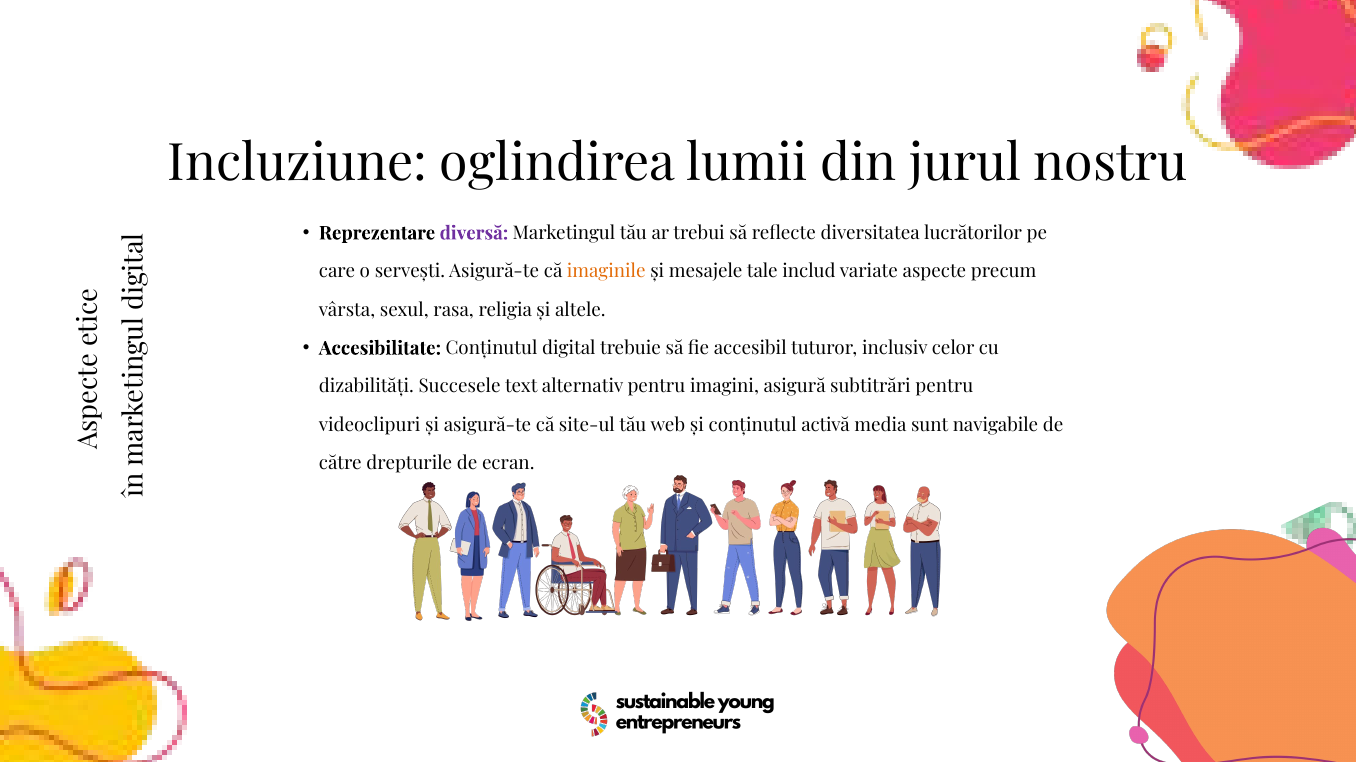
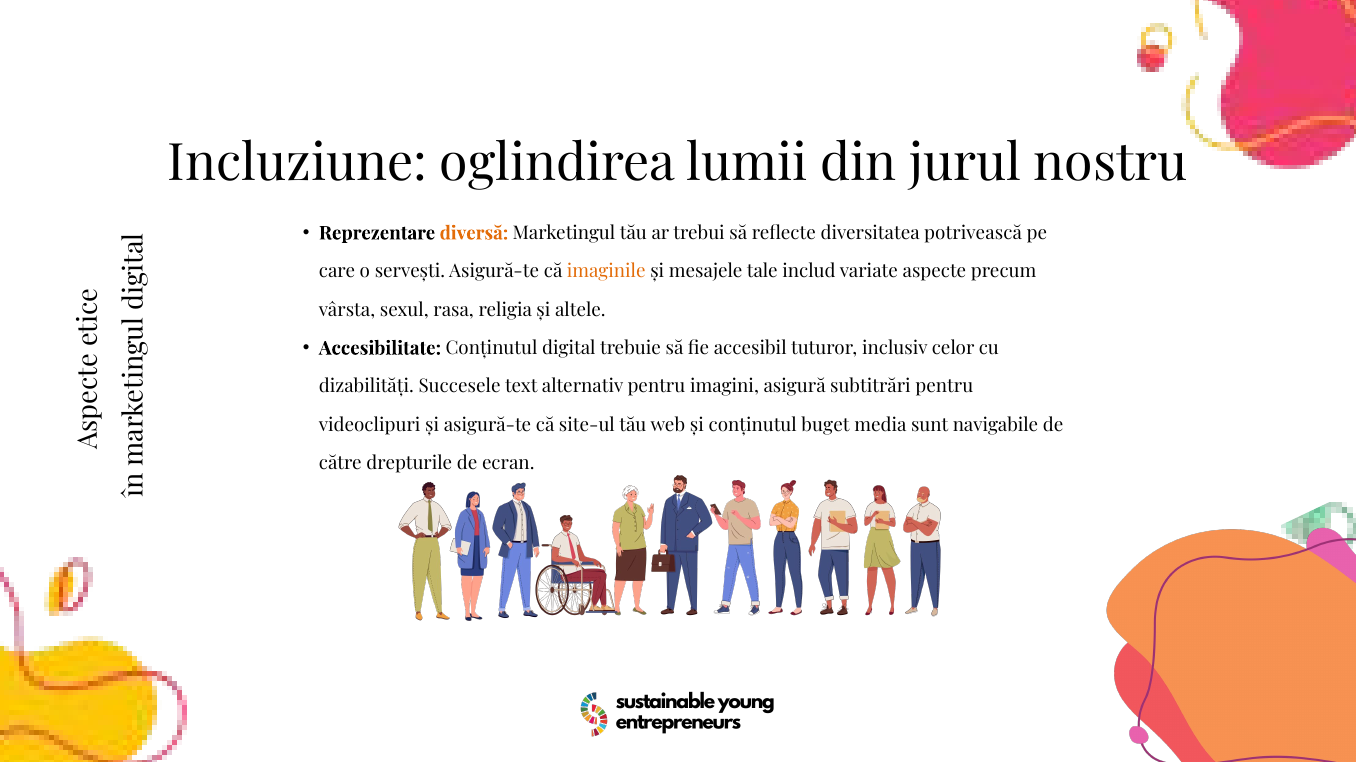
diversă colour: purple -> orange (474, 233)
lucrătorilor: lucrătorilor -> potrivească (973, 233)
activă: activă -> buget (826, 426)
